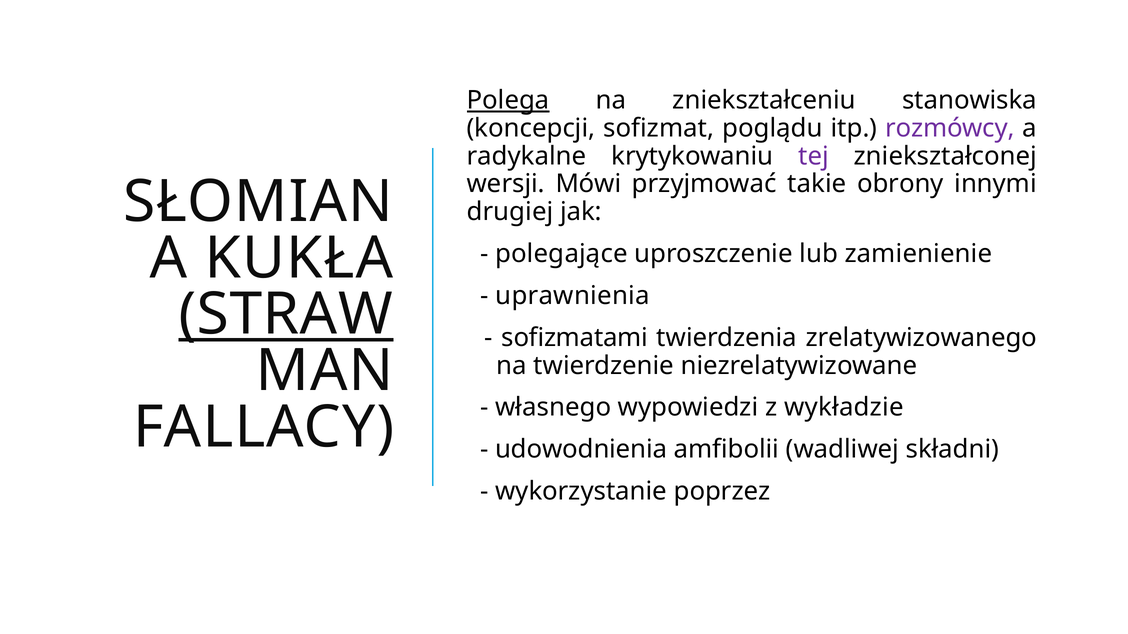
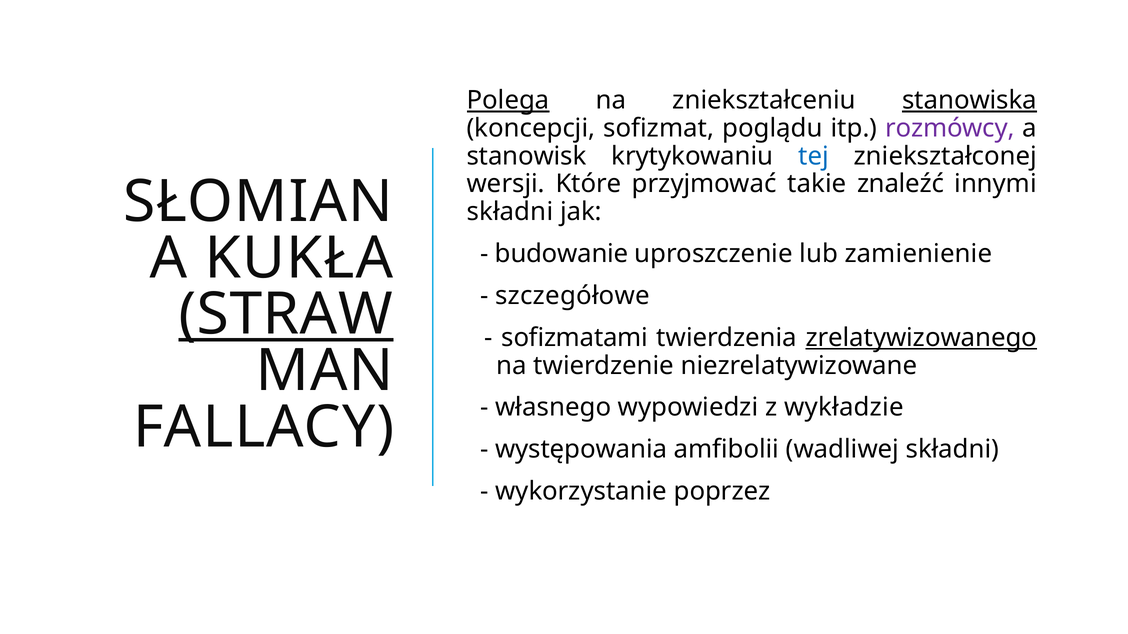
stanowiska underline: none -> present (970, 100)
radykalne: radykalne -> stanowisk (527, 156)
tej colour: purple -> blue (814, 156)
Mówi: Mówi -> Które (588, 184)
obrony: obrony -> znaleźć (900, 184)
drugiej: drugiej -> składni (510, 212)
polegające: polegające -> budowanie (562, 254)
uprawnienia: uprawnienia -> szczegółowe (573, 296)
zrelatywizowanego underline: none -> present (921, 338)
udowodnienia: udowodnienia -> występowania (581, 450)
